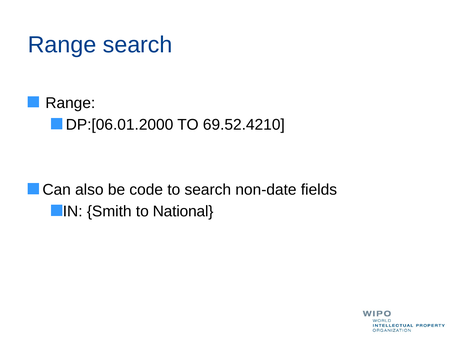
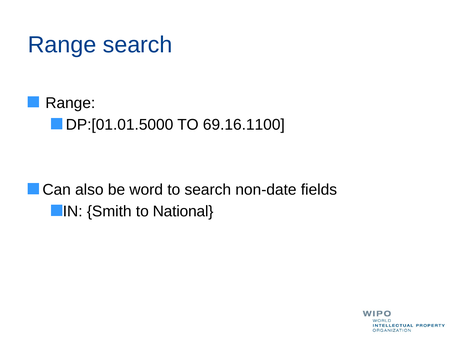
DP:[06.01.2000: DP:[06.01.2000 -> DP:[01.01.5000 (120, 125)
69.52.4210: 69.52.4210 -> 69.16.1100 (244, 125)
code: code -> word (146, 190)
